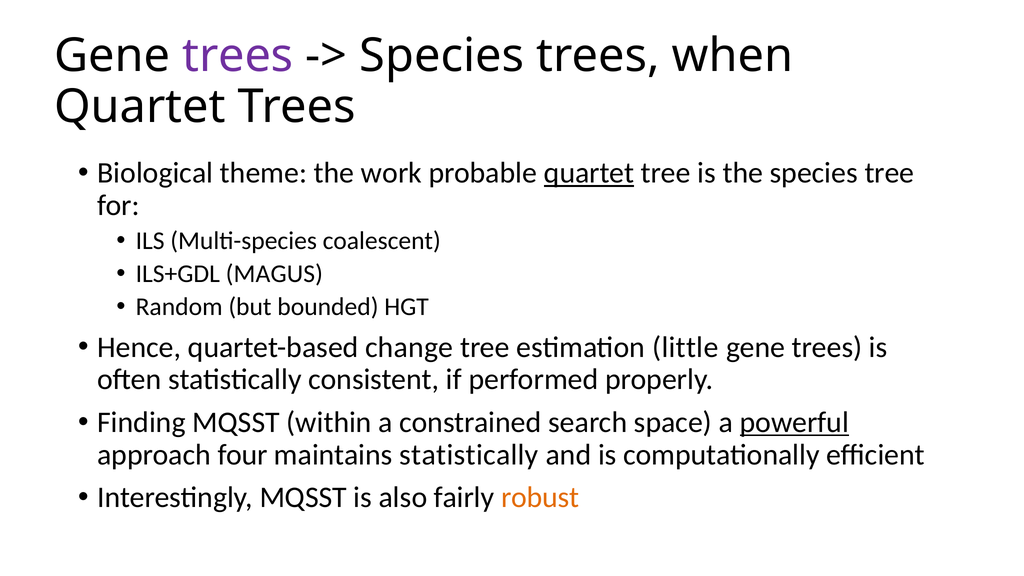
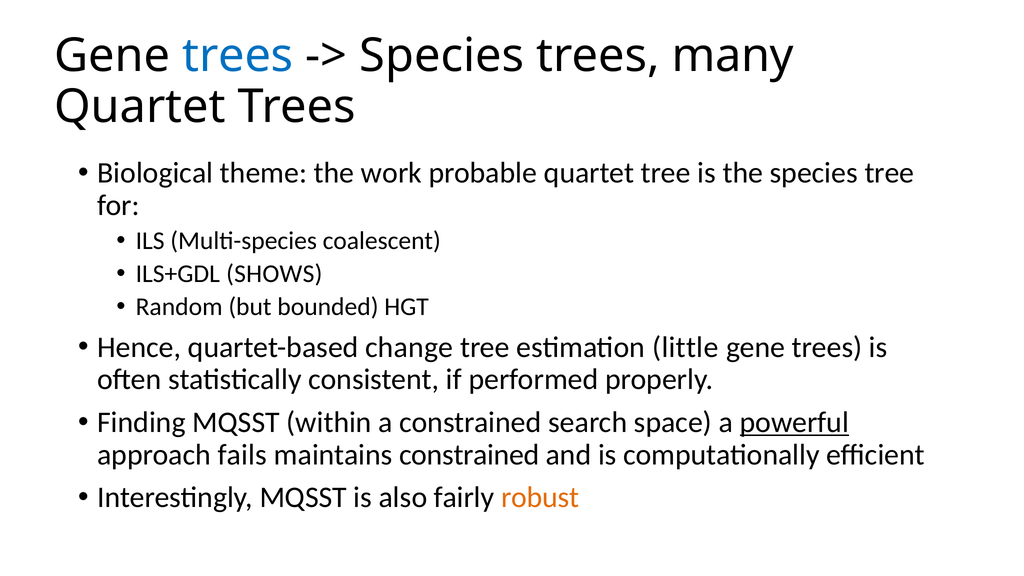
trees colour: purple -> blue (238, 56)
when: when -> many (733, 56)
quartet underline: present -> none (589, 173)
MAGUS: MAGUS -> SHOWS (274, 274)
four: four -> fails (242, 455)
maintains statistically: statistically -> constrained (469, 455)
